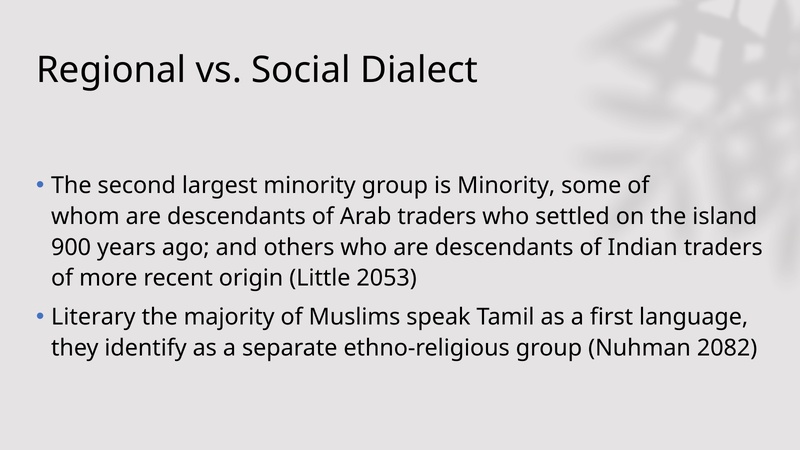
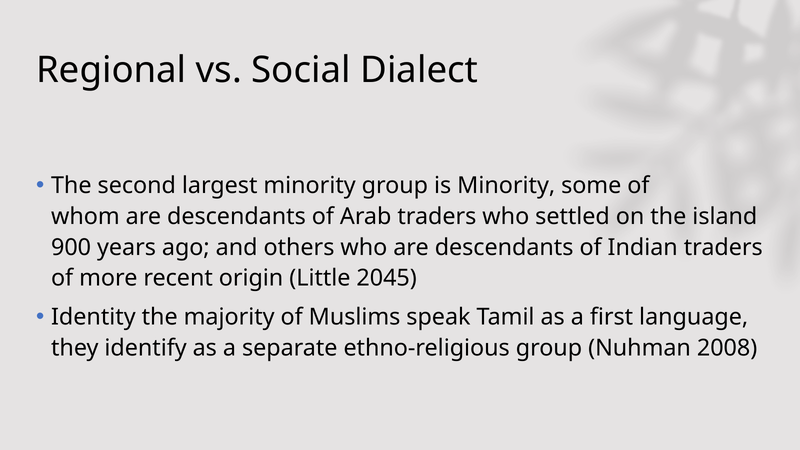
2053: 2053 -> 2045 (387, 278)
Literary: Literary -> Identity (93, 317)
2082: 2082 -> 2008 (727, 348)
